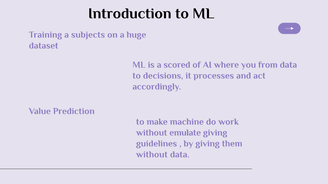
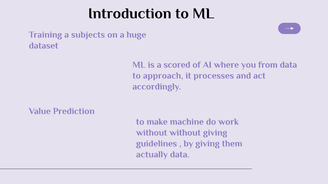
decisions: decisions -> approach (163, 76)
without emulate: emulate -> without (185, 133)
without: without -> actually (152, 155)
